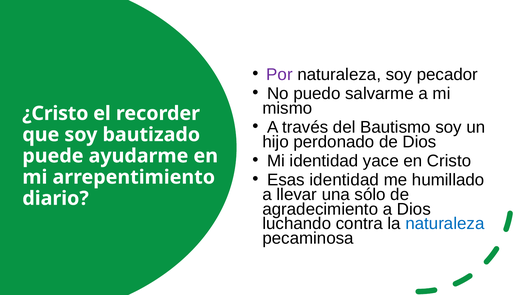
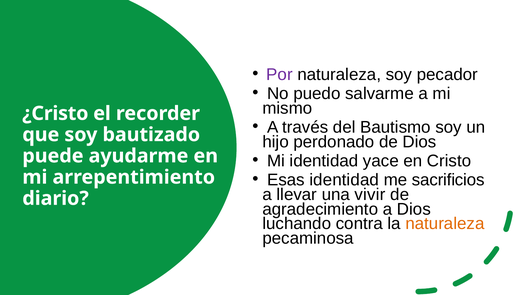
humillado: humillado -> sacrificios (448, 180)
sólo: sólo -> vivir (370, 195)
naturaleza colour: blue -> orange (445, 224)
